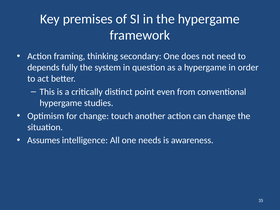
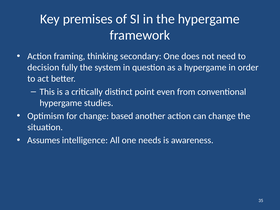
depends: depends -> decision (43, 67)
touch: touch -> based (122, 116)
